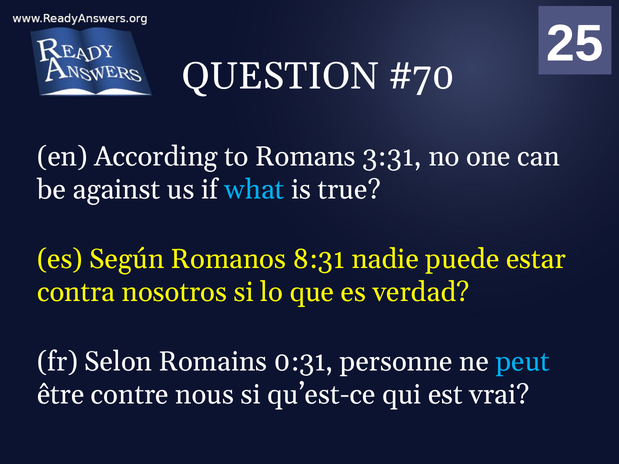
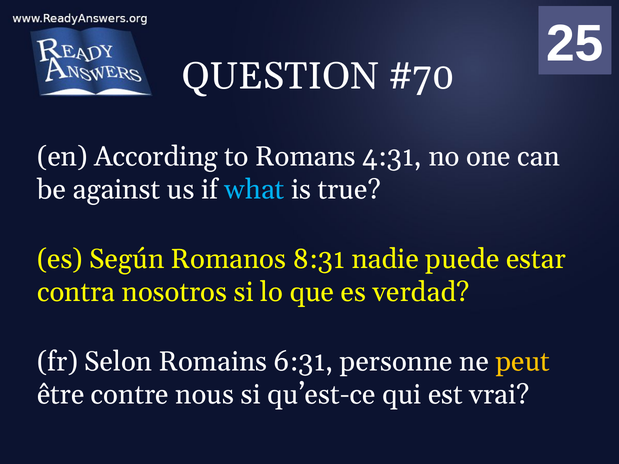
3:31: 3:31 -> 4:31 (392, 157)
0:31: 0:31 -> 6:31 (303, 362)
peut colour: light blue -> yellow (523, 362)
